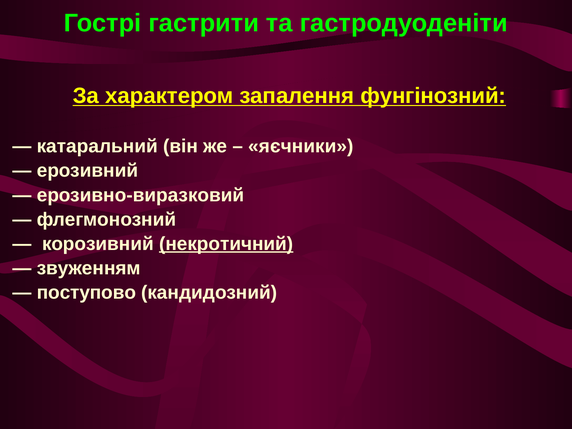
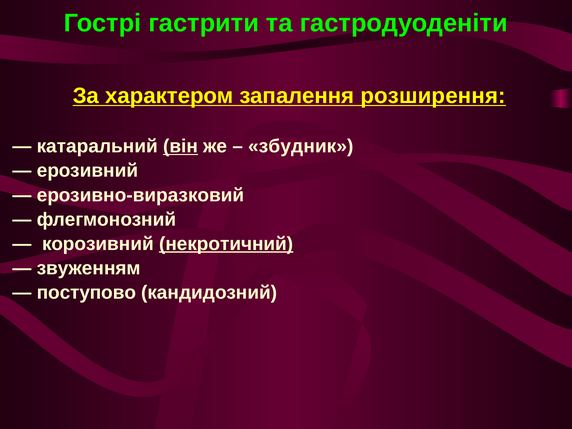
фунгінозний: фунгінозний -> розширення (433, 96)
він underline: none -> present (181, 146)
яєчники: яєчники -> збудник (301, 146)
